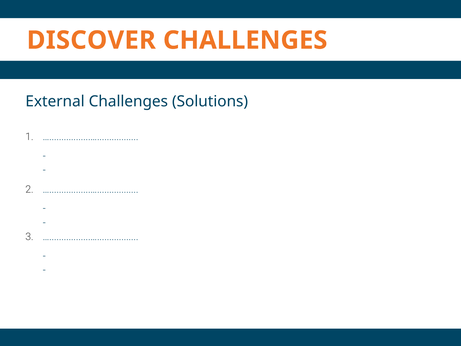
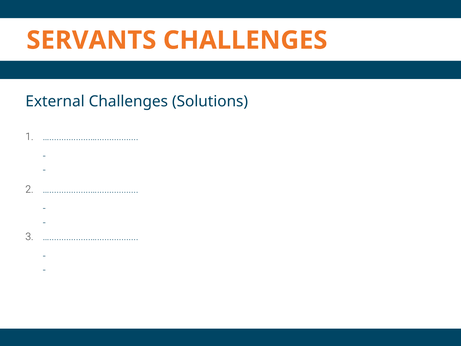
DISCOVER: DISCOVER -> SERVANTS (91, 40)
